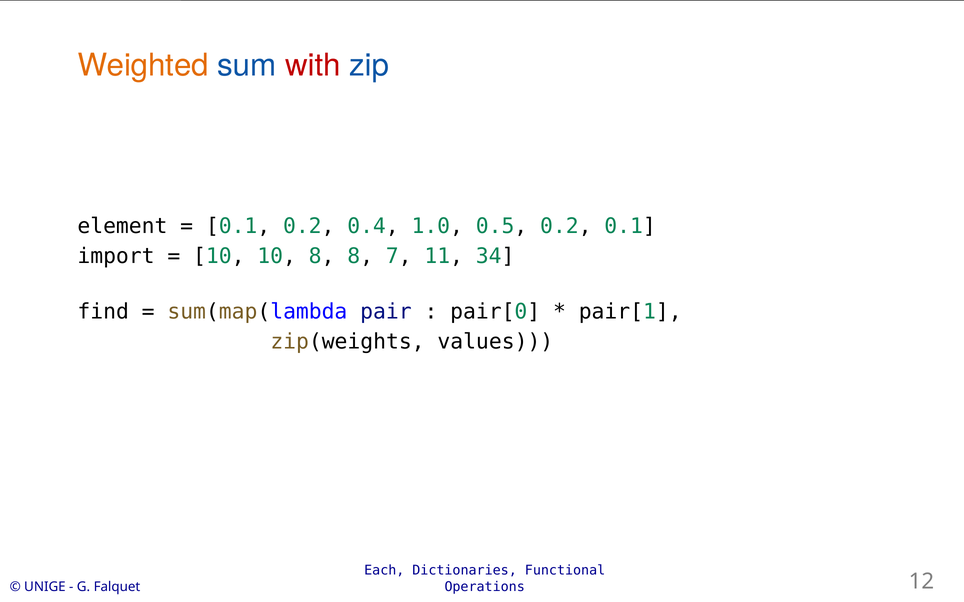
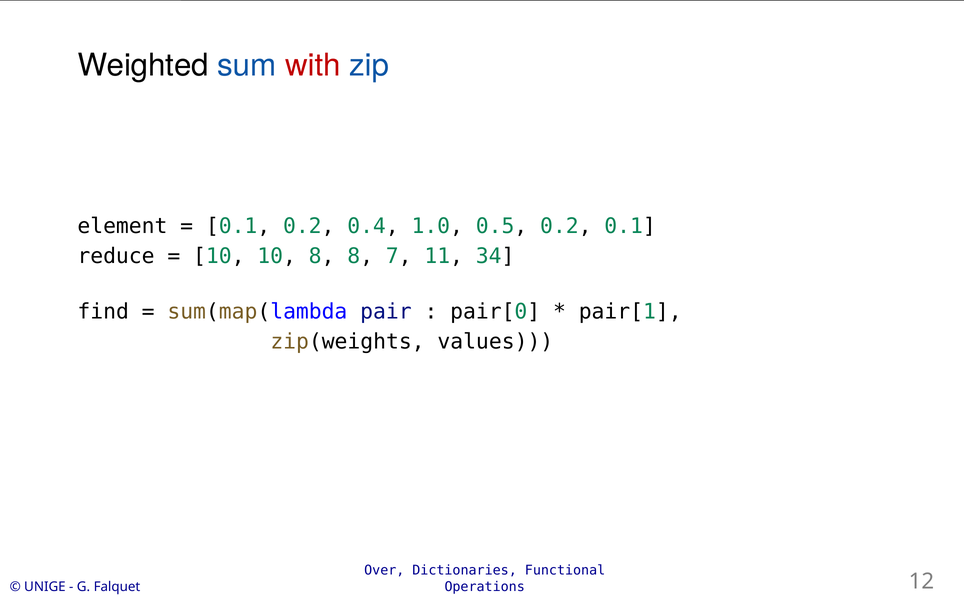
Weighted colour: orange -> black (143, 65)
import: import -> reduce (116, 256)
Each: Each -> Over (384, 571)
